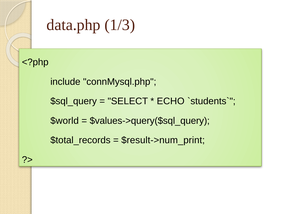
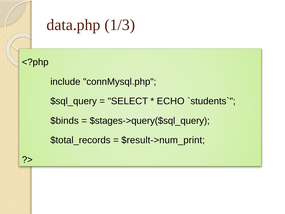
$world: $world -> $binds (65, 121)
$values->query($sql_query: $values->query($sql_query -> $stages->query($sql_query (150, 121)
